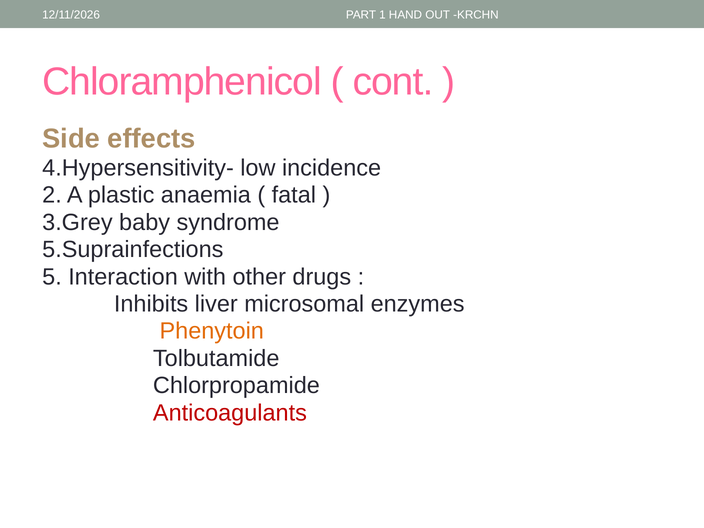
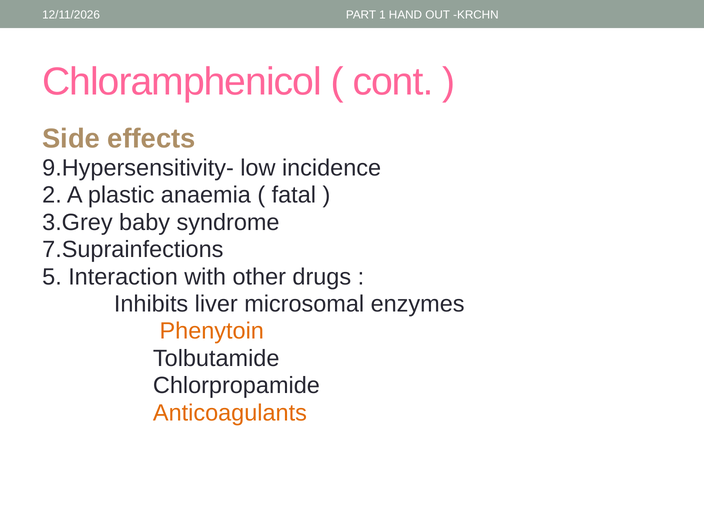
4.Hypersensitivity-: 4.Hypersensitivity- -> 9.Hypersensitivity- (138, 168)
5.Suprainfections: 5.Suprainfections -> 7.Suprainfections (133, 250)
Anticoagulants colour: red -> orange (230, 413)
